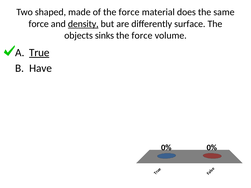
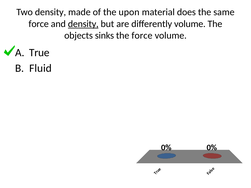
Two shaped: shaped -> density (50, 12)
of the force: force -> upon (129, 12)
differently surface: surface -> volume (190, 24)
True underline: present -> none (39, 53)
Have: Have -> Fluid (40, 68)
